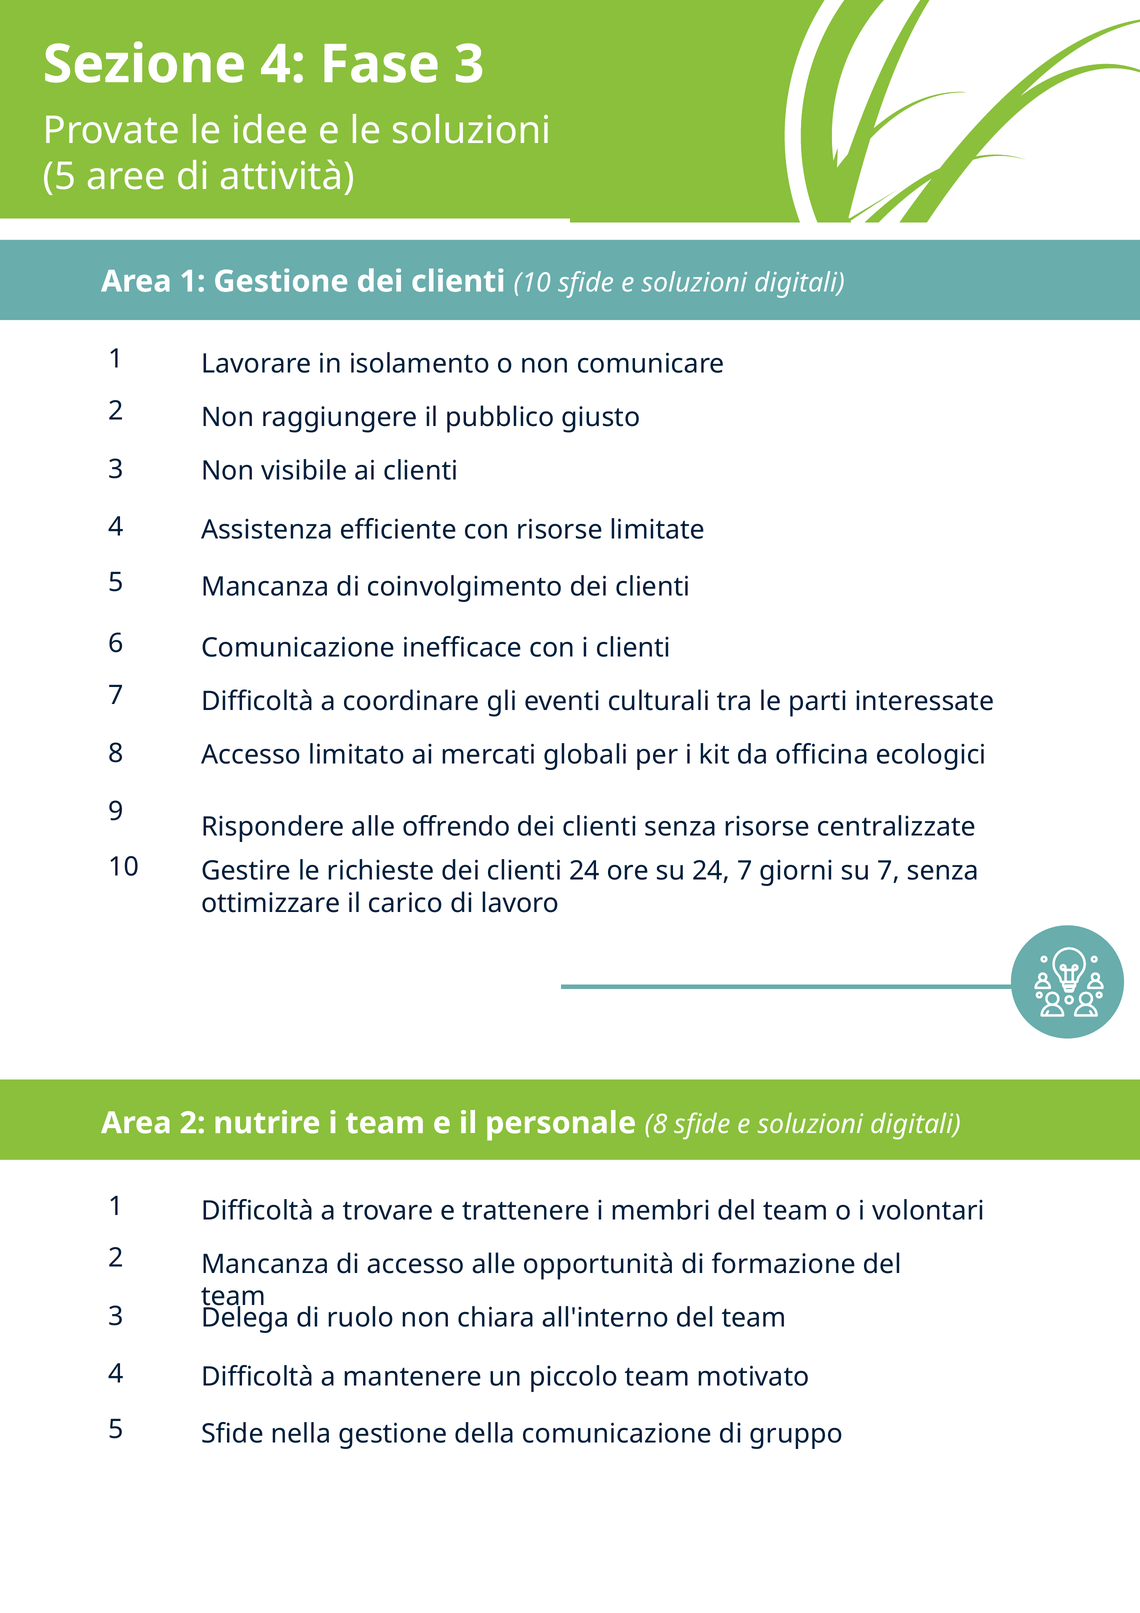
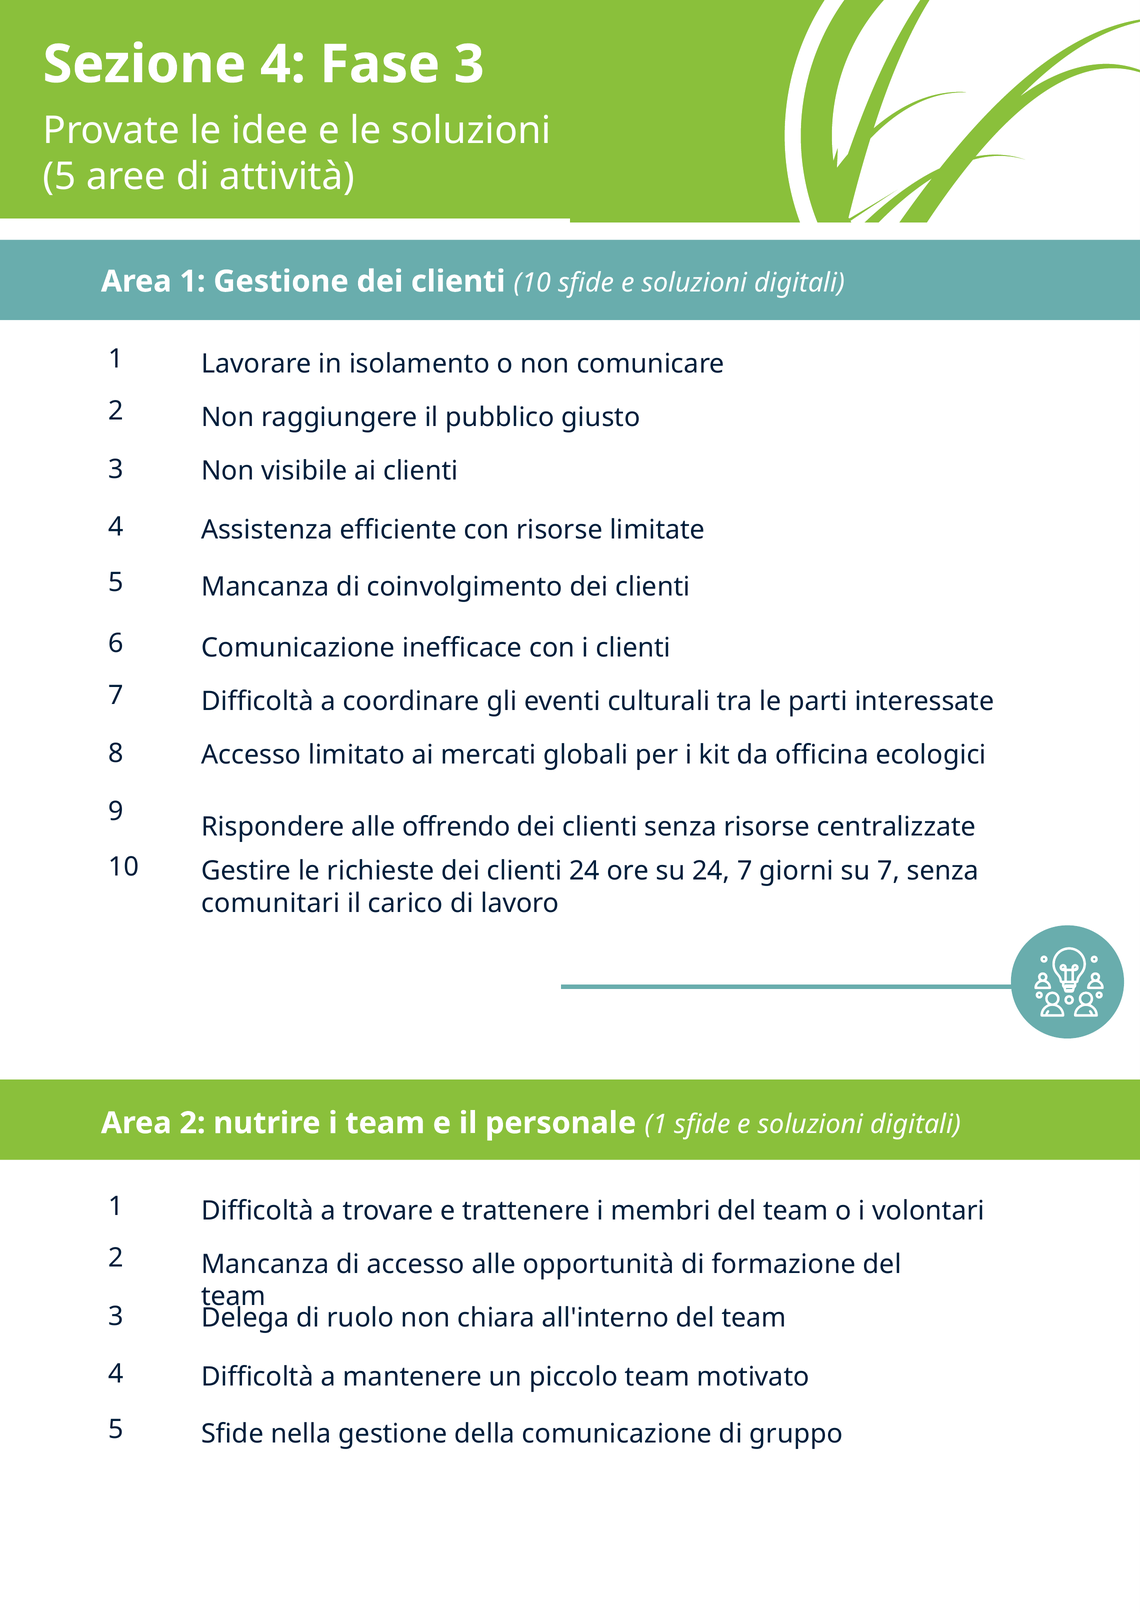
ottimizzare: ottimizzare -> comunitari (271, 903)
personale 8: 8 -> 1 (656, 1124)
